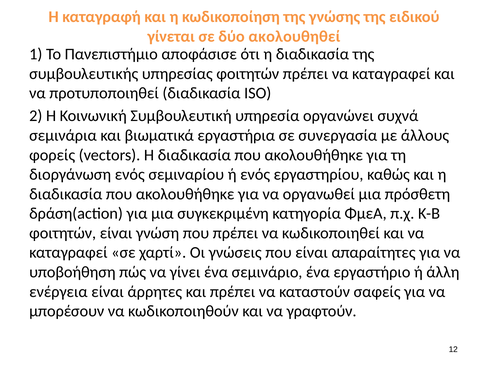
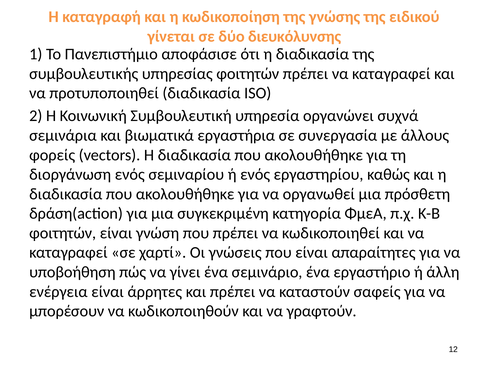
ακολουθηθεί: ακολουθηθεί -> διευκόλυνσης (295, 36)
